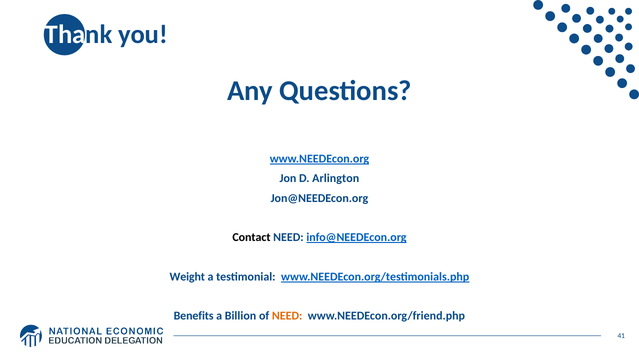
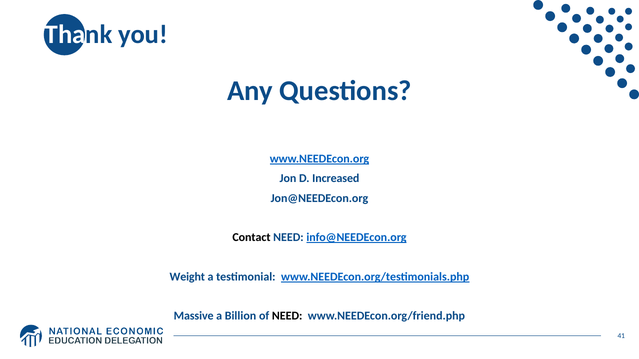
Arlington: Arlington -> Increased (336, 179)
Benefits: Benefits -> Massive (194, 316)
NEED colour: orange -> black (287, 316)
